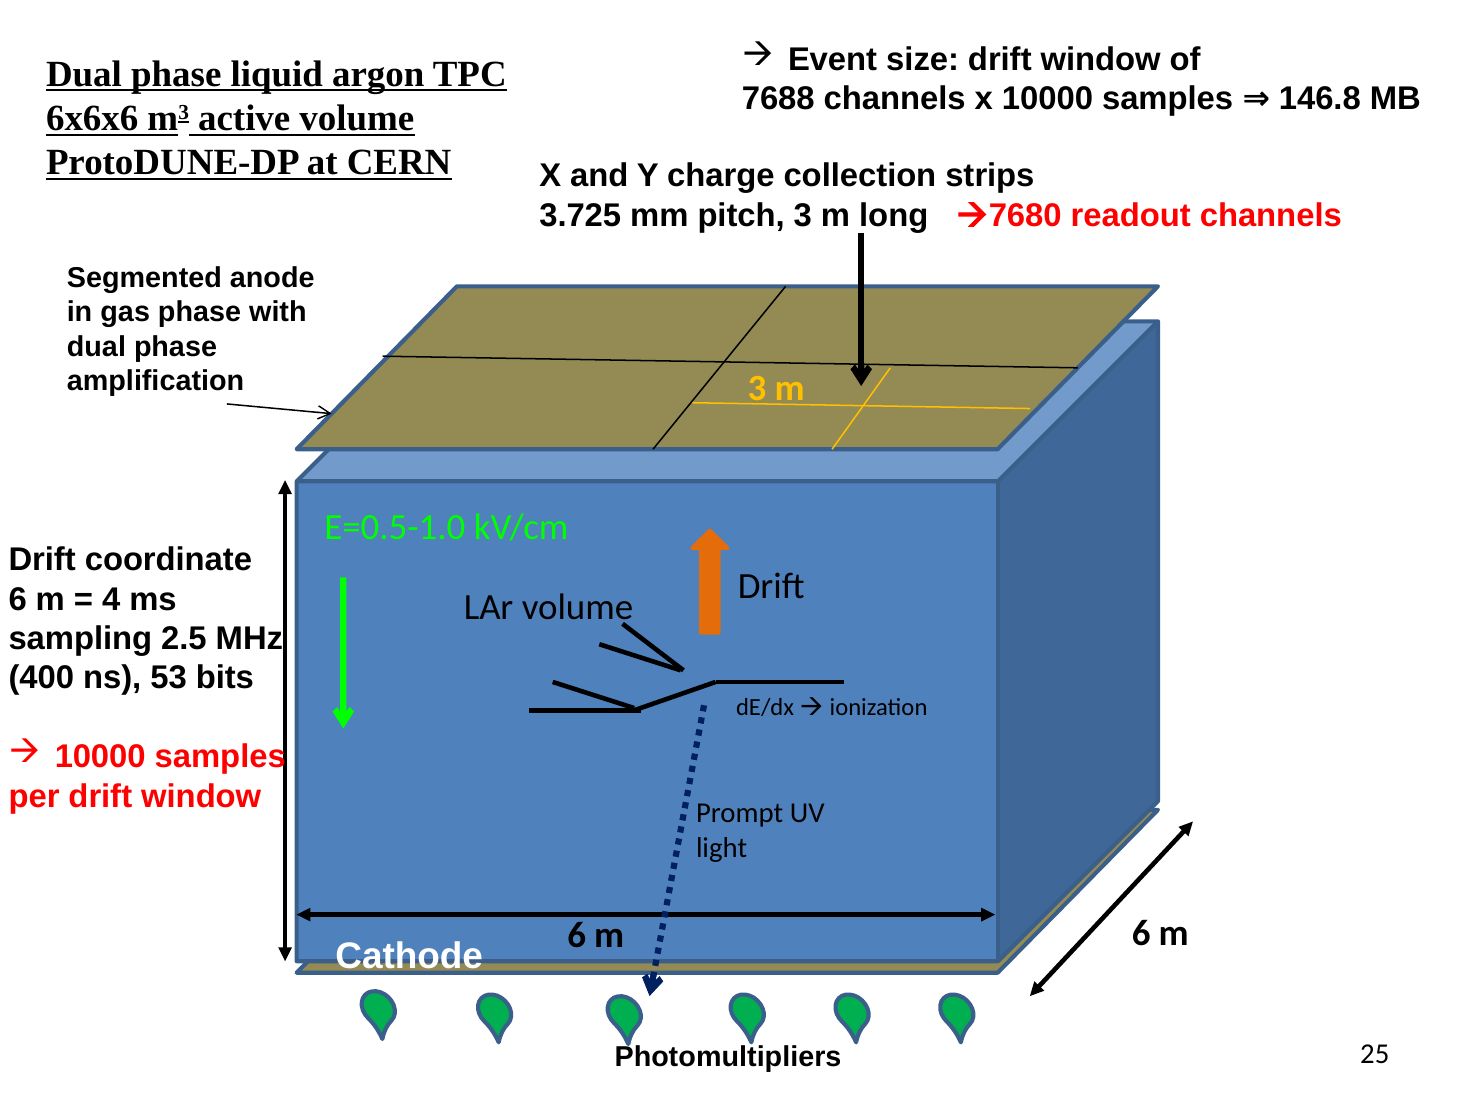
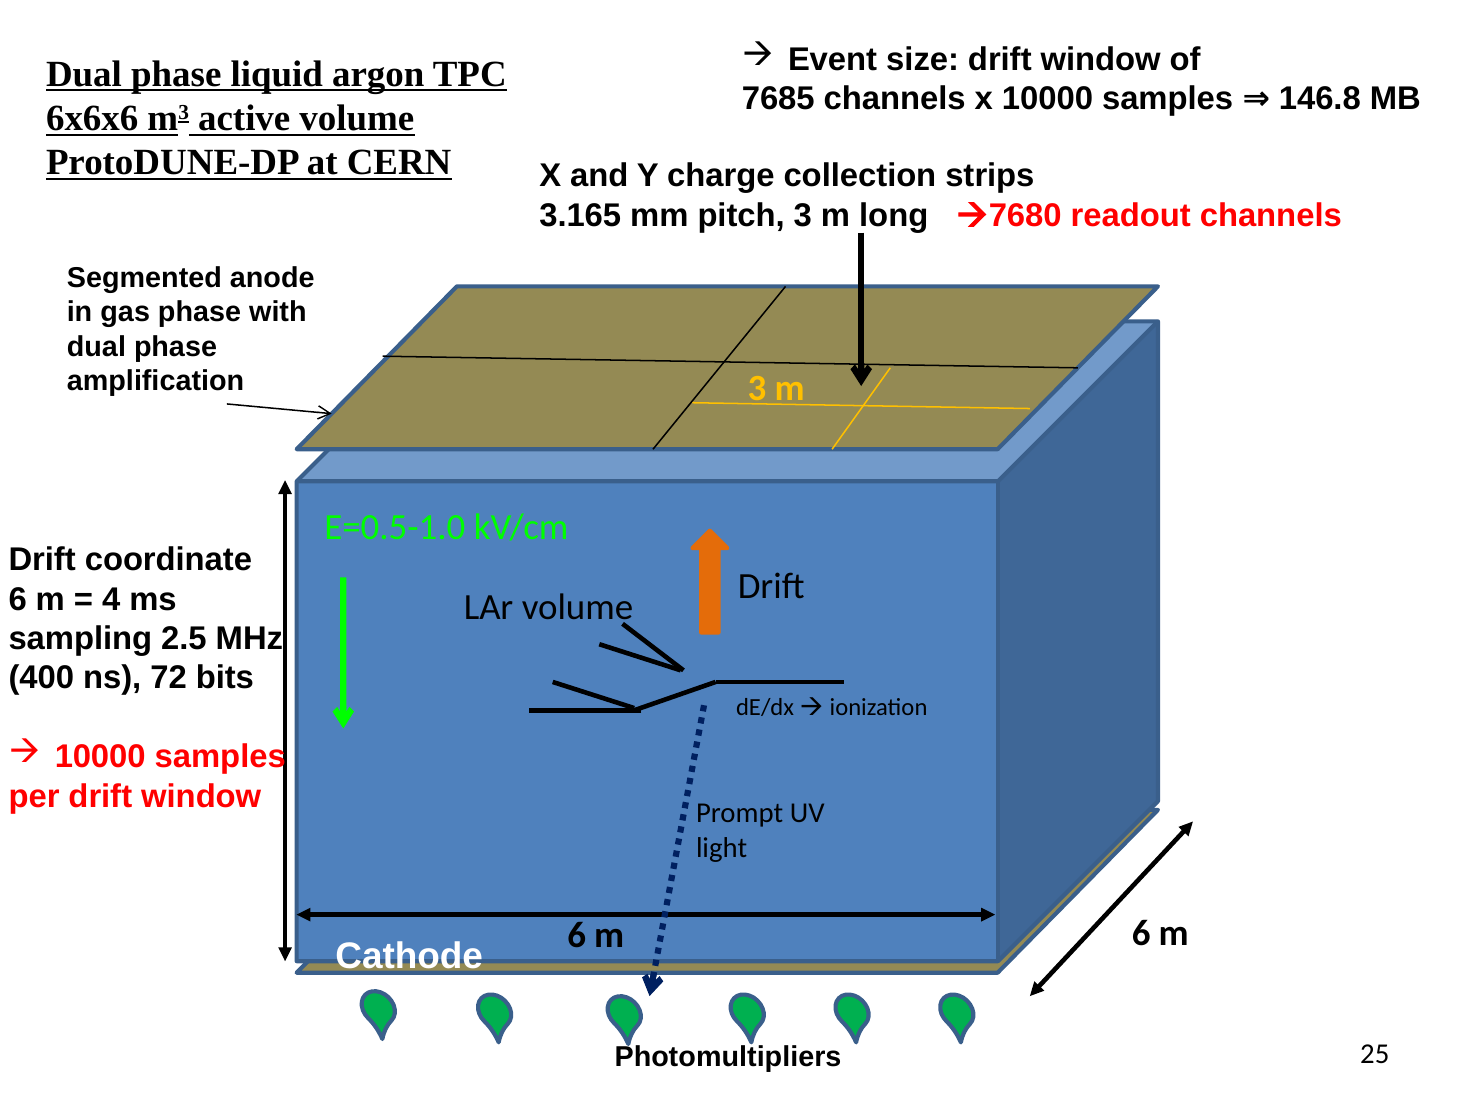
7688: 7688 -> 7685 (778, 99)
3.725: 3.725 -> 3.165 (580, 216)
53: 53 -> 72 (169, 678)
